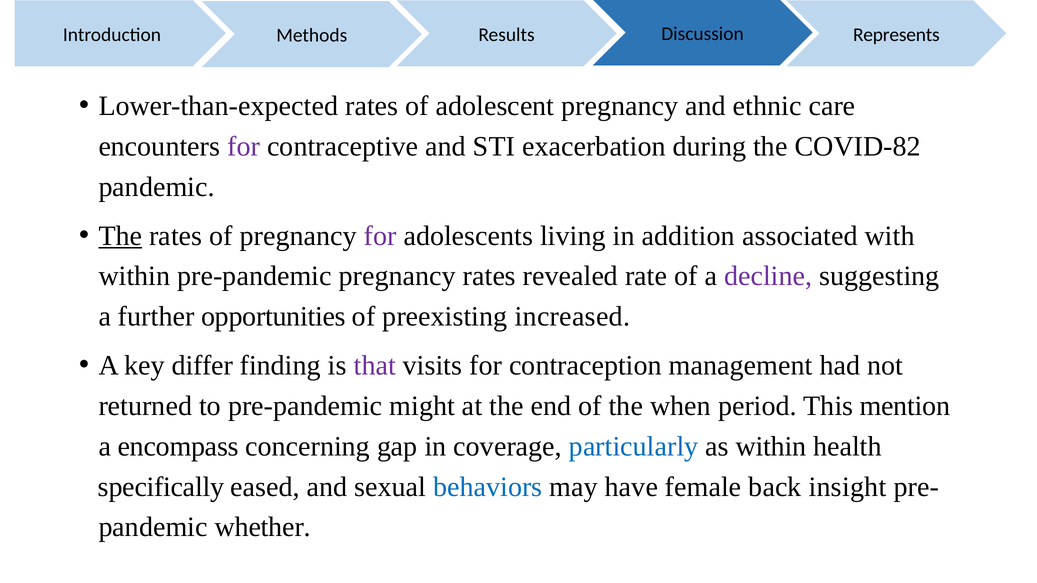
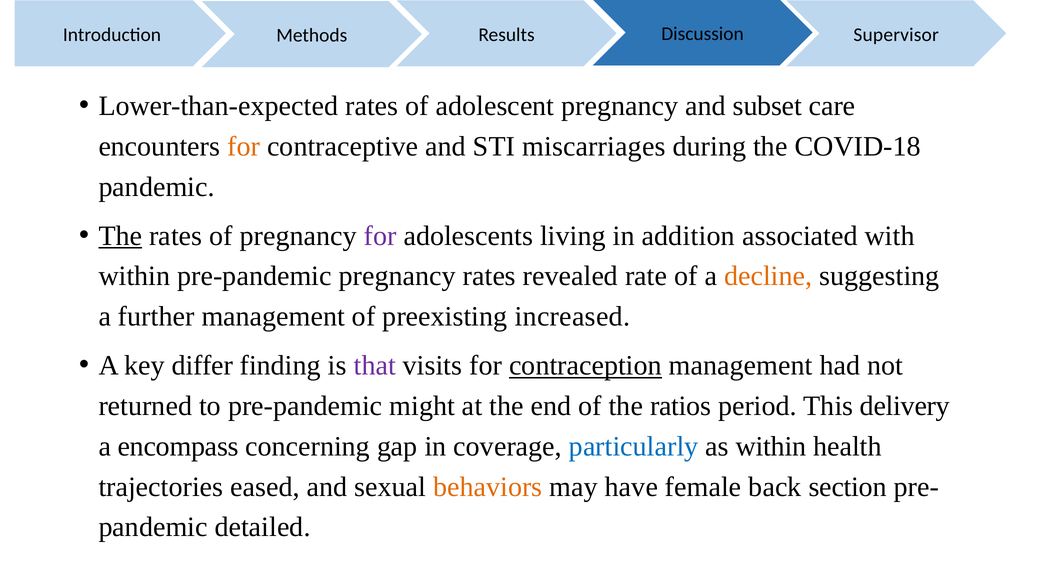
Represents: Represents -> Supervisor (896, 35)
ethnic: ethnic -> subset (767, 106)
for colour: purple -> orange (244, 146)
exacerbation: exacerbation -> miscarriages (594, 146)
COVID-82: COVID-82 -> COVID-18 (858, 146)
decline colour: purple -> orange (768, 276)
further opportunities: opportunities -> management (273, 317)
contraception underline: none -> present (585, 366)
when: when -> ratios (681, 406)
mention: mention -> delivery (905, 406)
specifically: specifically -> trajectories (161, 487)
behaviors colour: blue -> orange (488, 487)
insight: insight -> section (848, 487)
whether: whether -> detailed (263, 527)
